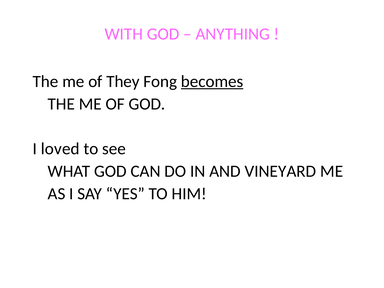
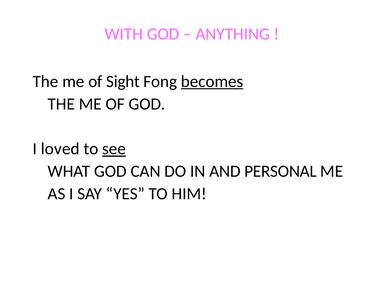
They: They -> Sight (123, 81)
see underline: none -> present (114, 149)
VINEYARD: VINEYARD -> PERSONAL (281, 171)
